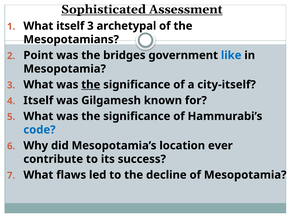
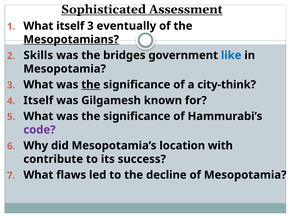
archetypal: archetypal -> eventually (126, 26)
Mesopotamians underline: none -> present (71, 40)
Point: Point -> Skills (38, 55)
city-itself: city-itself -> city-think (227, 85)
code colour: blue -> purple (39, 130)
ever: ever -> with (220, 146)
